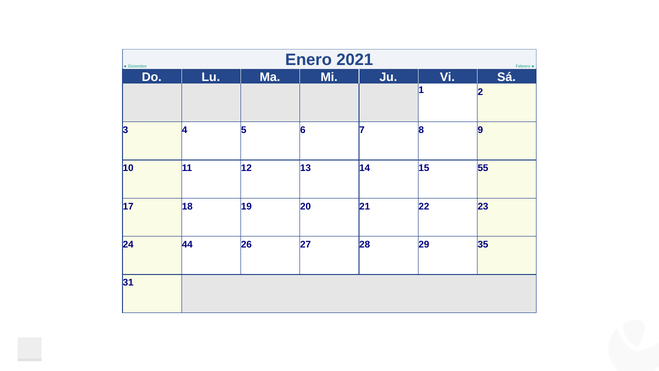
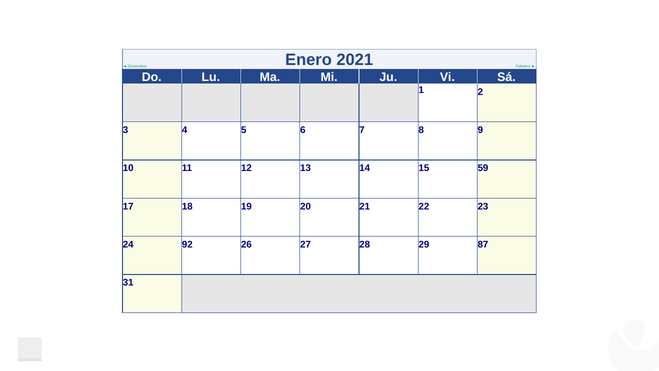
55: 55 -> 59 (483, 168)
44: 44 -> 92 (187, 244)
35: 35 -> 87 (483, 244)
